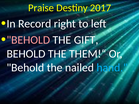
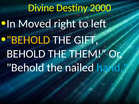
Praise: Praise -> Divine (41, 8)
2017: 2017 -> 2000 (101, 8)
Record: Record -> Moved (35, 24)
BEHOLD colour: pink -> yellow (28, 40)
